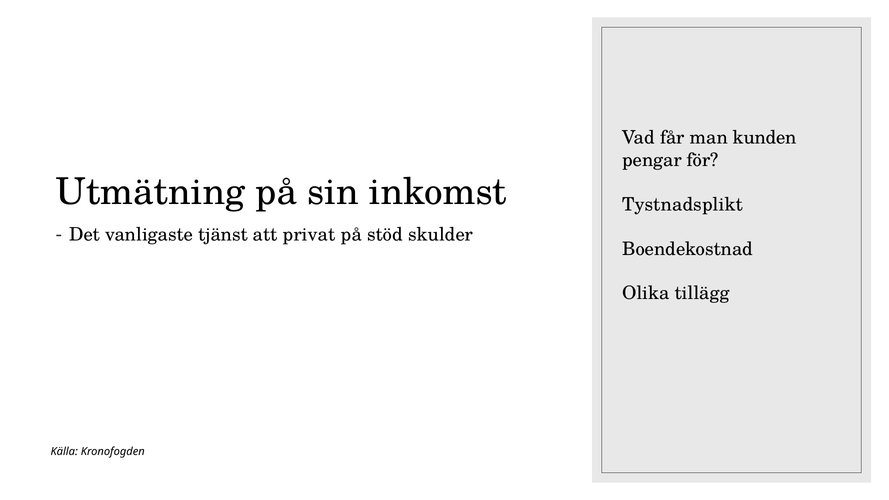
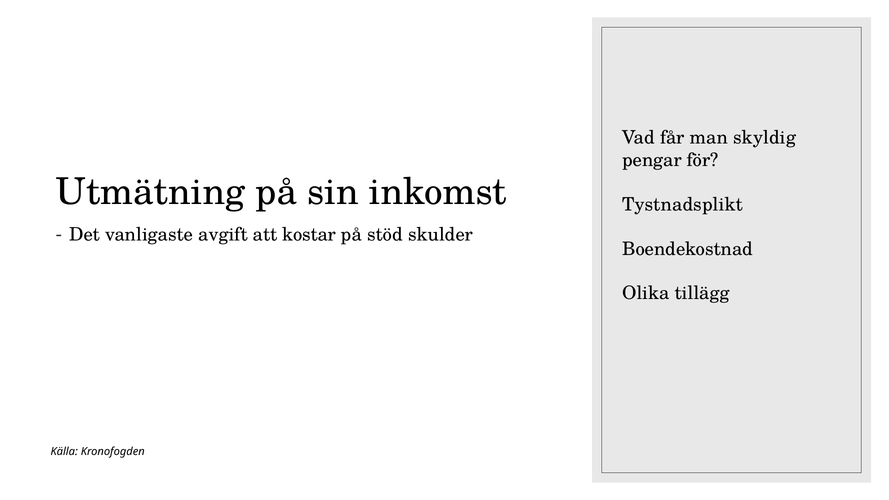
kunden: kunden -> skyldig (765, 138)
tjänst: tjänst -> avgift (223, 235)
privat: privat -> kostar (309, 235)
